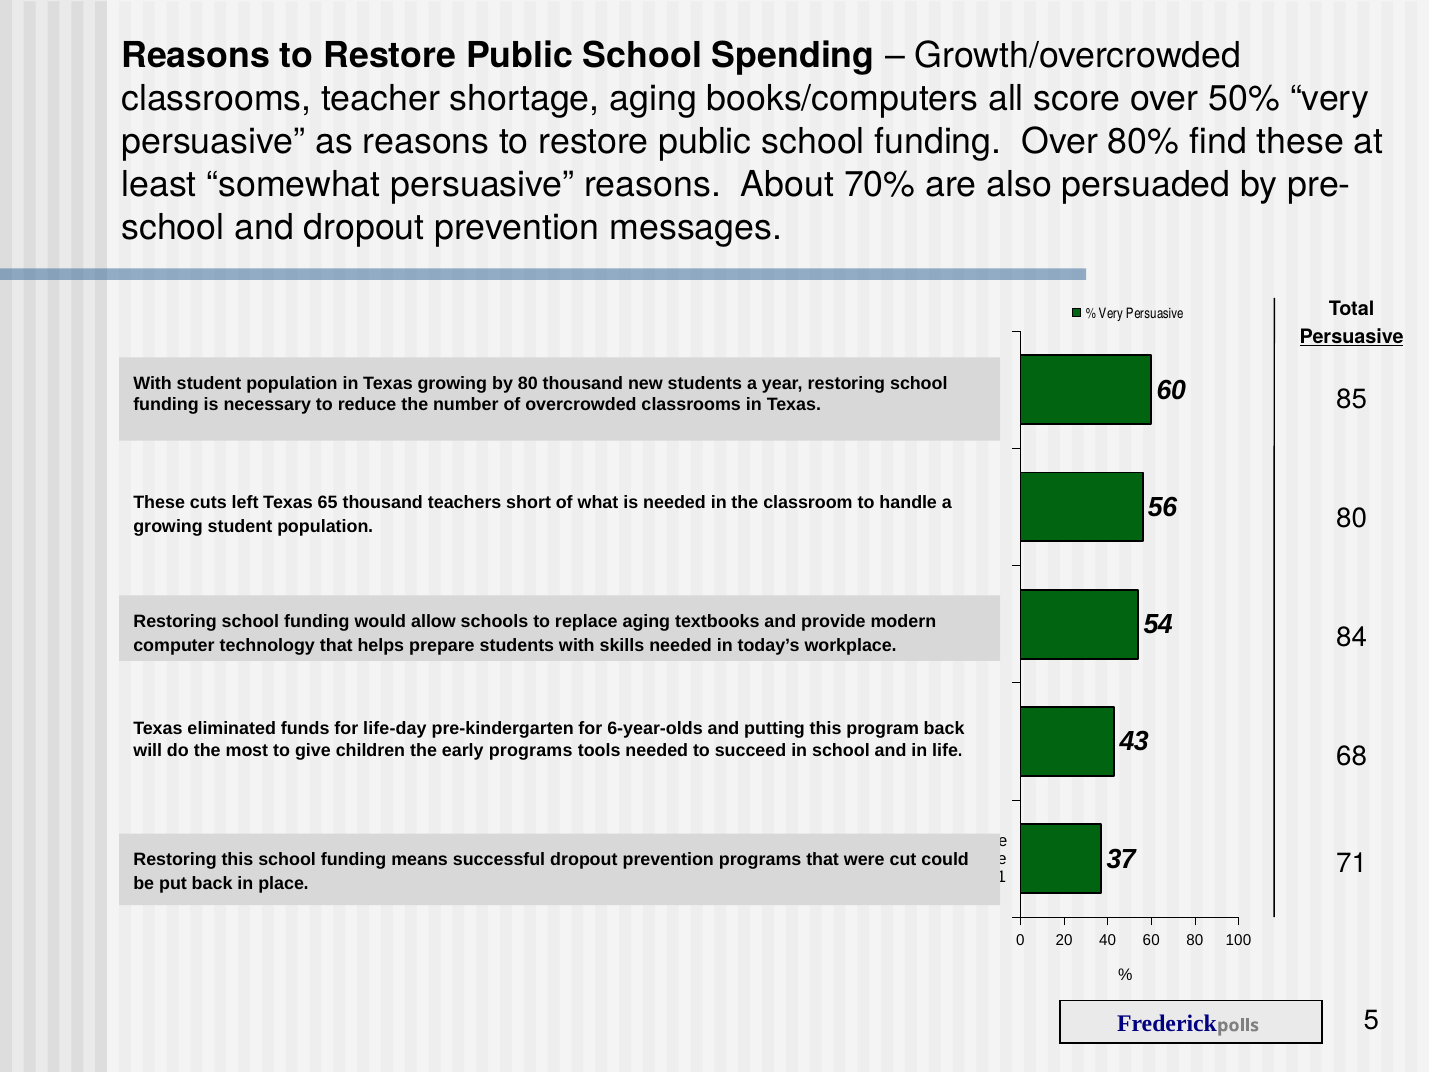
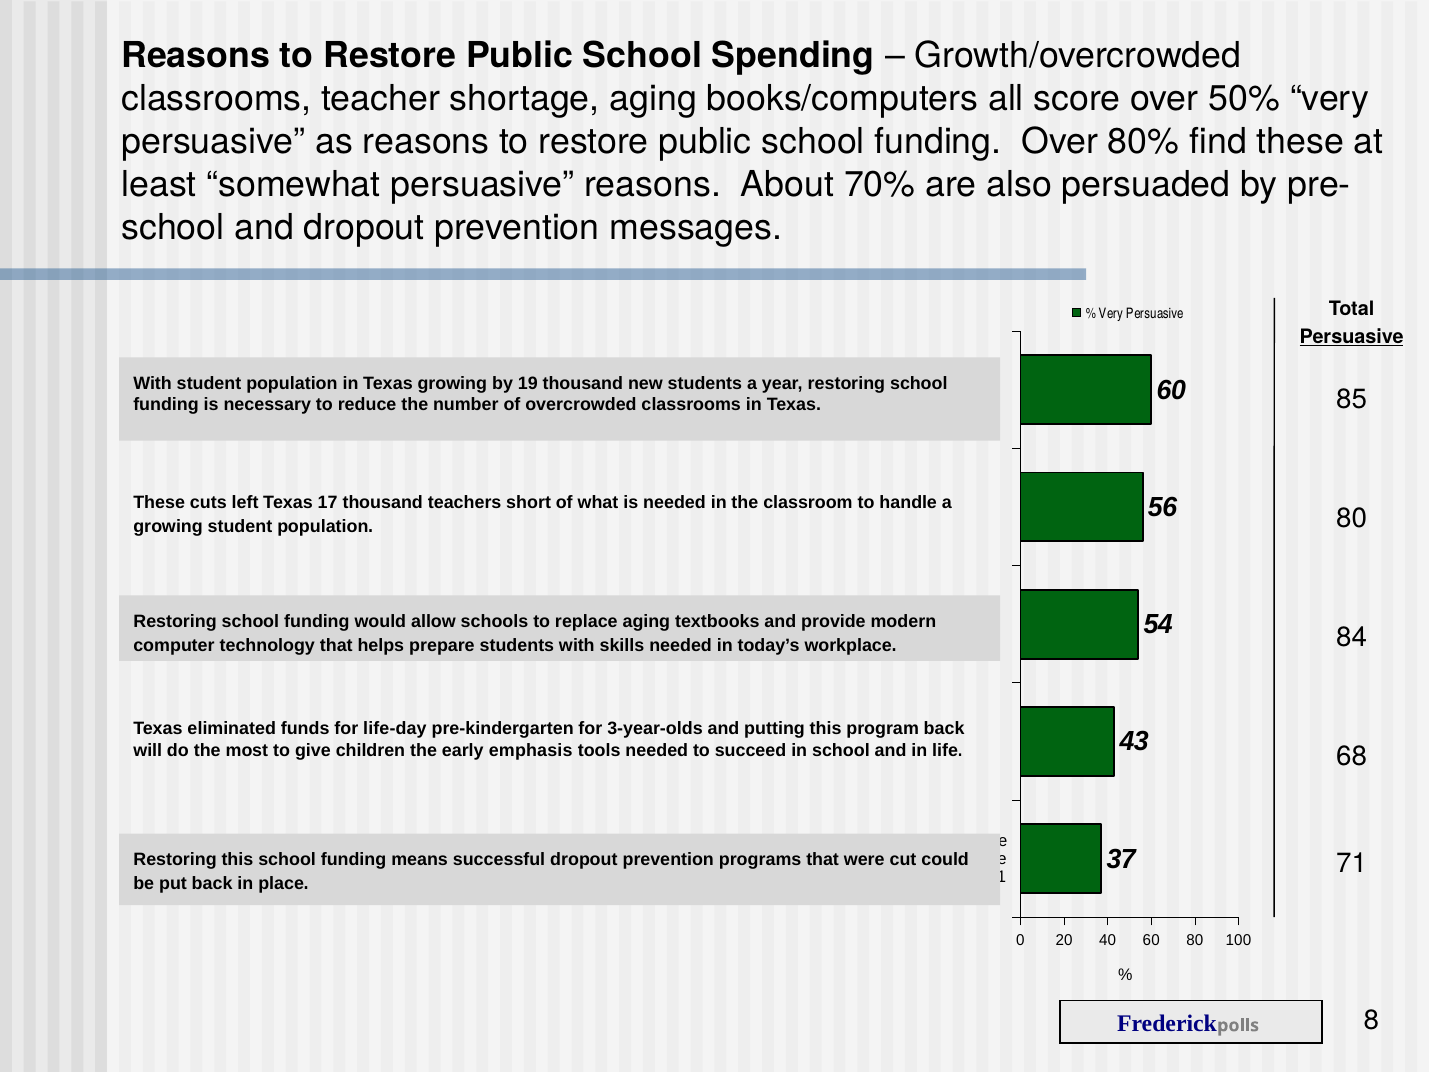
by 80: 80 -> 19 (528, 383)
65: 65 -> 17 (328, 503)
6-year-olds: 6-year-olds -> 3-year-olds (655, 729)
early programs: programs -> emphasis (531, 750)
5: 5 -> 8 (1371, 1020)
